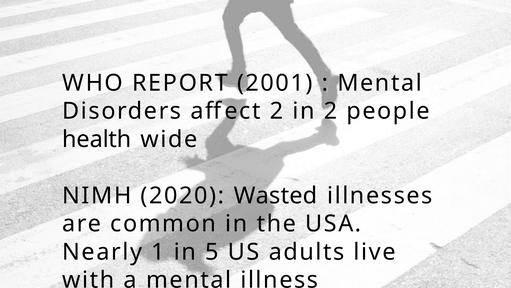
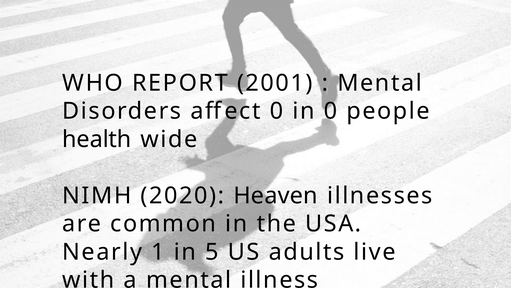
affect 2: 2 -> 0 (276, 111)
in 2: 2 -> 0 (330, 111)
Wasted: Wasted -> Heaven (276, 195)
